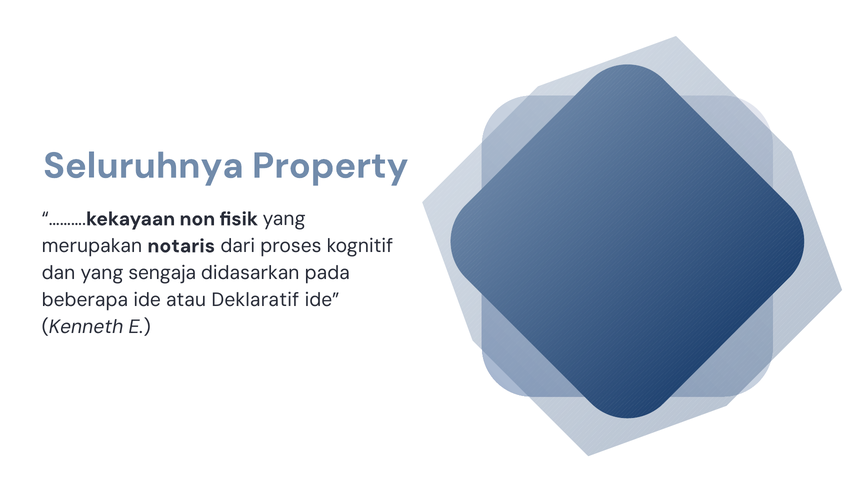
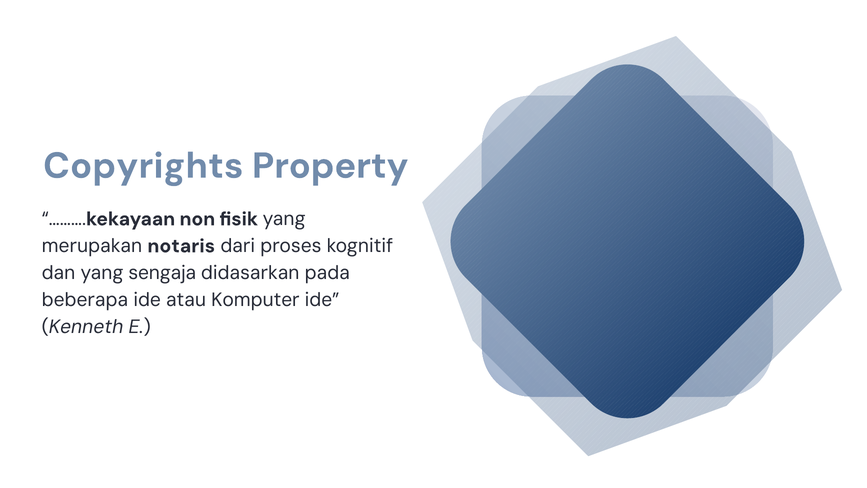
Seluruhnya: Seluruhnya -> Copyrights (143, 166)
Deklaratif: Deklaratif -> Komputer (255, 300)
